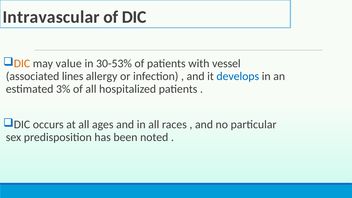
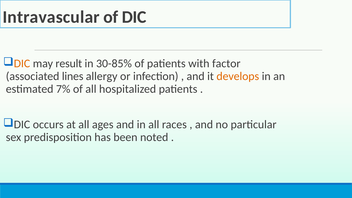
value: value -> result (69, 64)
30-53%: 30-53% -> 30-85% (114, 64)
vessel: vessel -> factor (226, 64)
develops colour: blue -> orange (238, 76)
3%: 3% -> 7% (63, 89)
